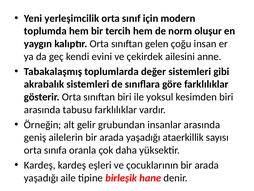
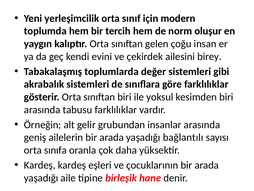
anne: anne -> birey (209, 56)
ataerkillik: ataerkillik -> bağlantılı (183, 137)
